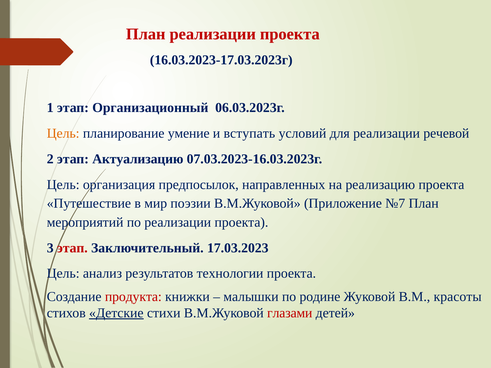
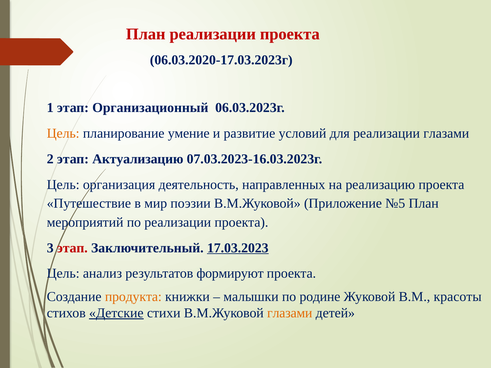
16.03.2023-17.03.2023г: 16.03.2023-17.03.2023г -> 06.03.2020-17.03.2023г (221, 60)
вступать: вступать -> развитие (249, 133)
реализации речевой: речевой -> глазами (446, 133)
предпосылок: предпосылок -> деятельность (199, 185)
№7: №7 -> №5 (395, 204)
17.03.2023 underline: none -> present (238, 248)
технологии: технологии -> формируют (230, 274)
продукта colour: red -> orange (133, 297)
глазами colour: red -> orange (290, 313)
